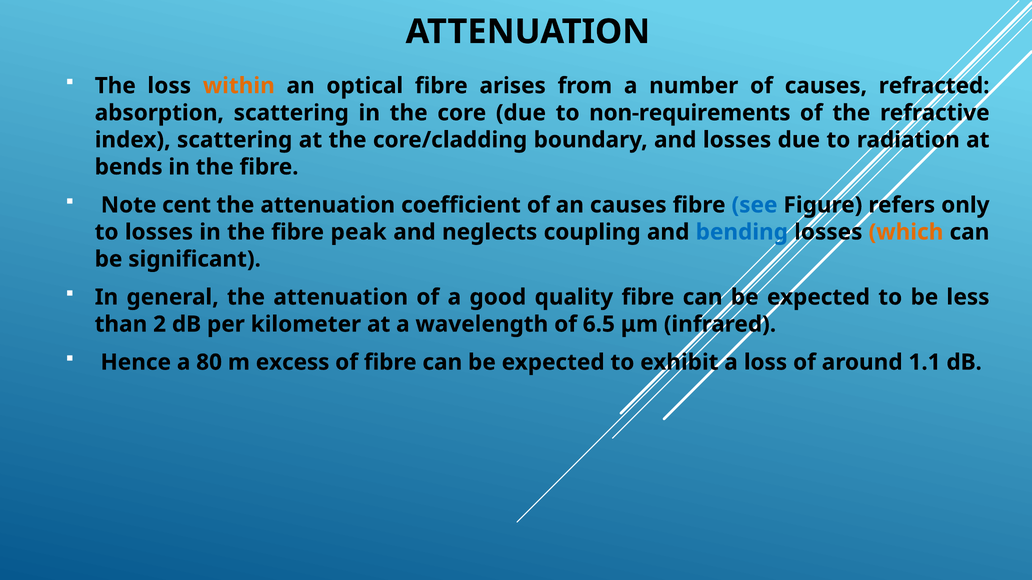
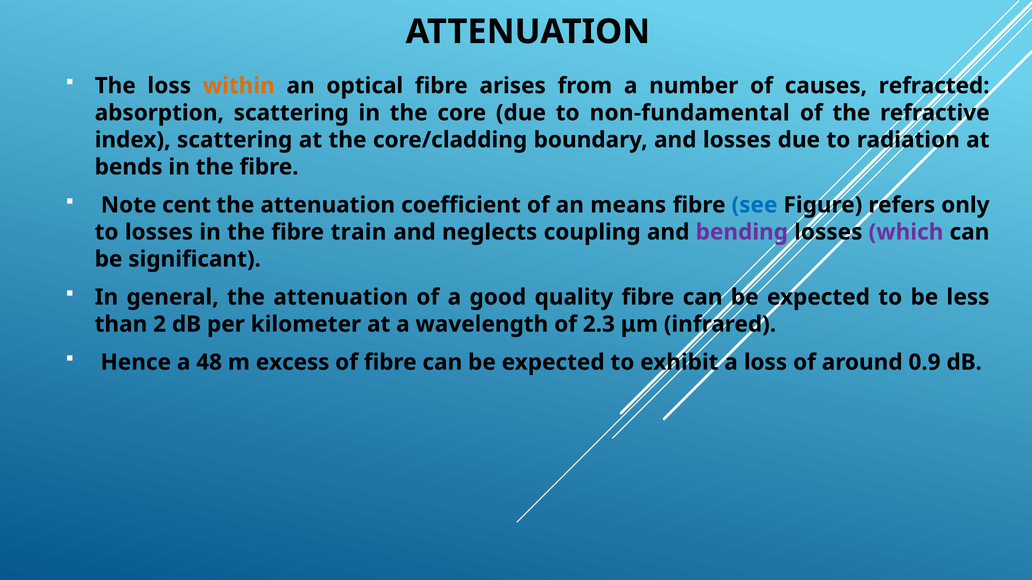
non-requirements: non-requirements -> non-fundamental (690, 113)
an causes: causes -> means (628, 205)
peak: peak -> train (359, 232)
bending colour: blue -> purple (742, 232)
which colour: orange -> purple (906, 232)
6.5: 6.5 -> 2.3 (599, 325)
80: 80 -> 48 (209, 363)
1.1: 1.1 -> 0.9 (925, 363)
